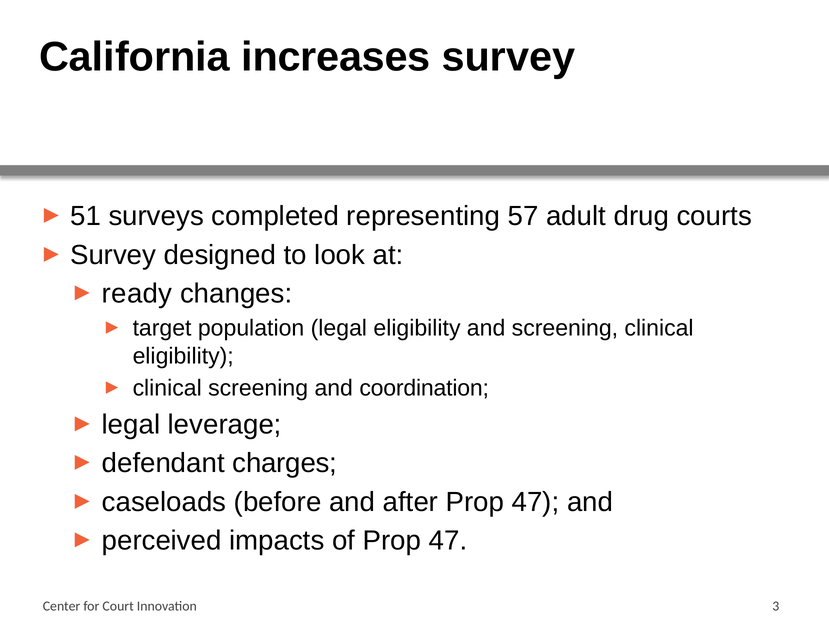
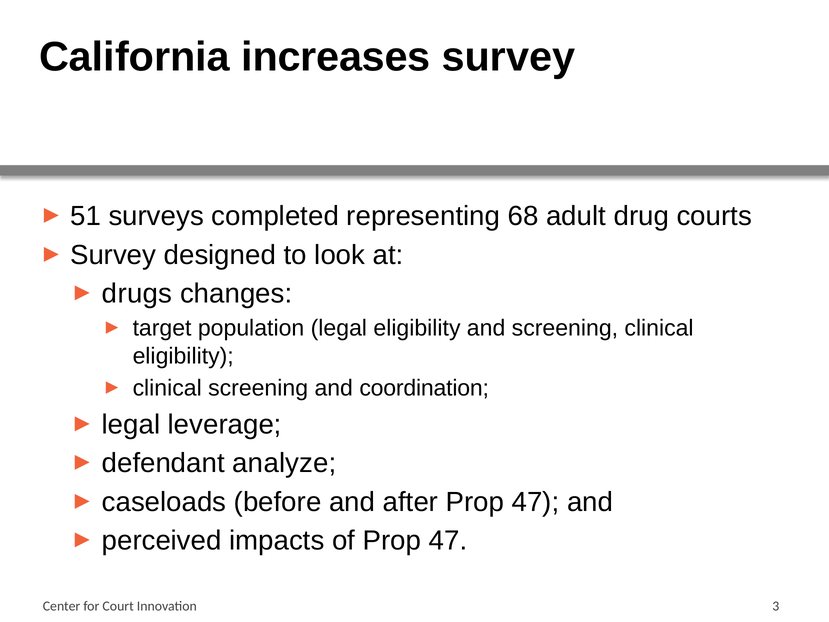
57: 57 -> 68 (523, 216)
ready: ready -> drugs (137, 293)
charges: charges -> analyze (284, 463)
